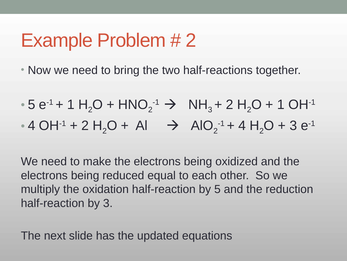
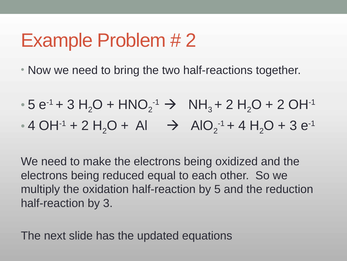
1: 1 -> 2 (281, 104)
1: 1 -> 3 (71, 104)
